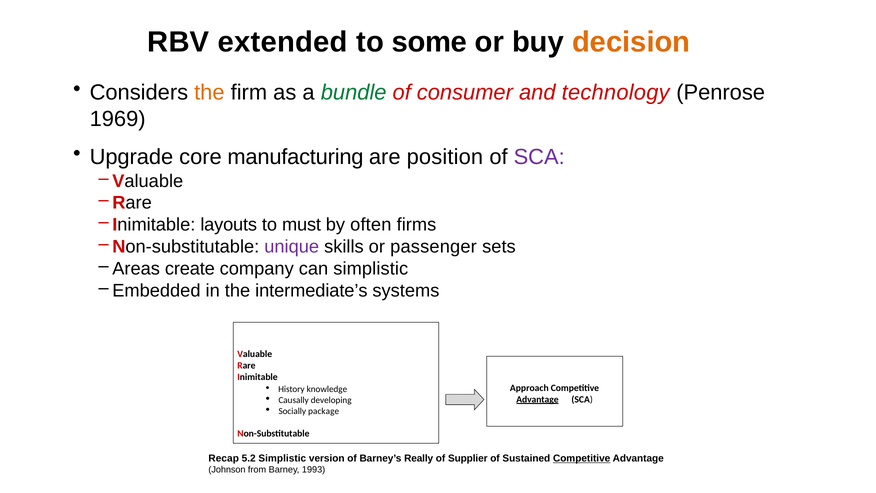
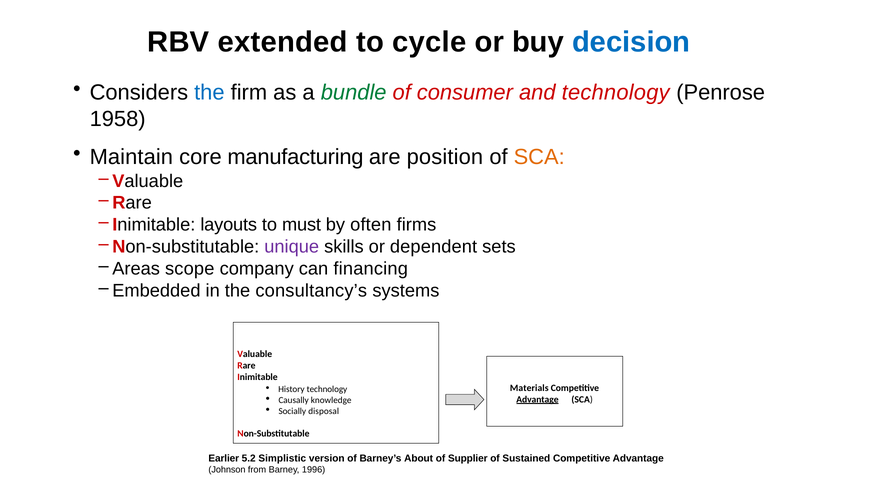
some: some -> cycle (429, 42)
decision colour: orange -> blue (631, 42)
the colour: orange -> blue (209, 92)
1969: 1969 -> 1958 (118, 119)
Upgrade: Upgrade -> Maintain (131, 157)
SCA colour: purple -> orange (539, 157)
passenger: passenger -> dependent (434, 247)
create: create -> scope (190, 269)
can simplistic: simplistic -> financing (371, 269)
intermediate’s: intermediate’s -> consultancy’s (311, 290)
Approach: Approach -> Materials (529, 388)
History knowledge: knowledge -> technology (327, 389)
developing: developing -> knowledge (331, 400)
package: package -> disposal (324, 411)
Recap: Recap -> Earlier (224, 458)
Really: Really -> About (419, 458)
Competitive underline: present -> none (582, 458)
1993: 1993 -> 1996 (314, 470)
